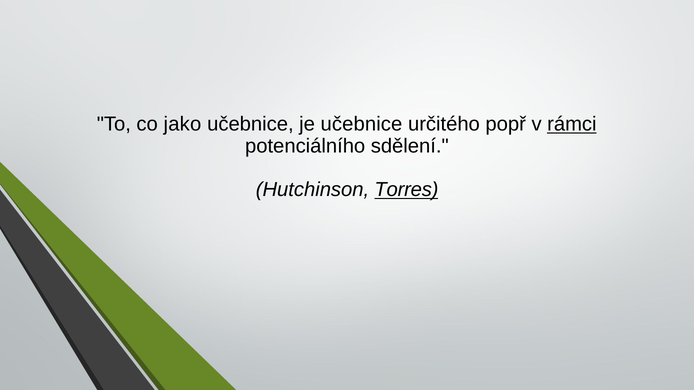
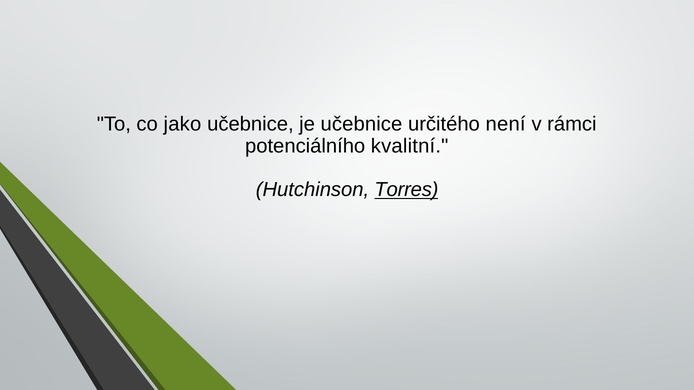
popř: popř -> není (506, 124)
rámci underline: present -> none (572, 124)
sdělení: sdělení -> kvalitní (410, 146)
